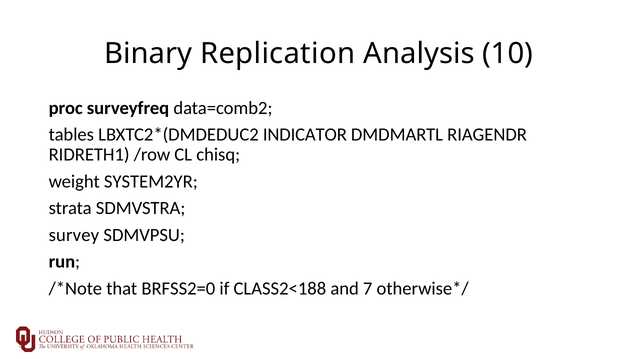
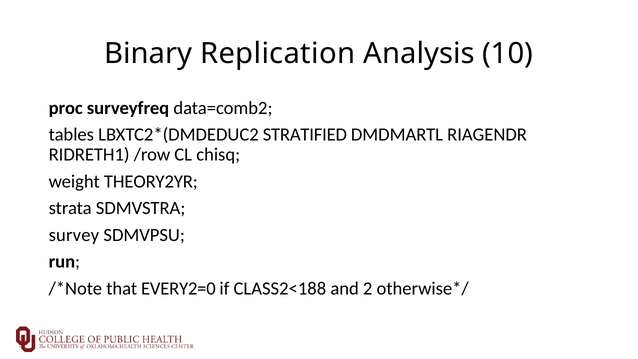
INDICATOR: INDICATOR -> STRATIFIED (305, 135)
SYSTEM2YR: SYSTEM2YR -> THEORY2YR (151, 181)
BRFSS2=0: BRFSS2=0 -> EVERY2=0 (178, 288)
7: 7 -> 2 (368, 288)
